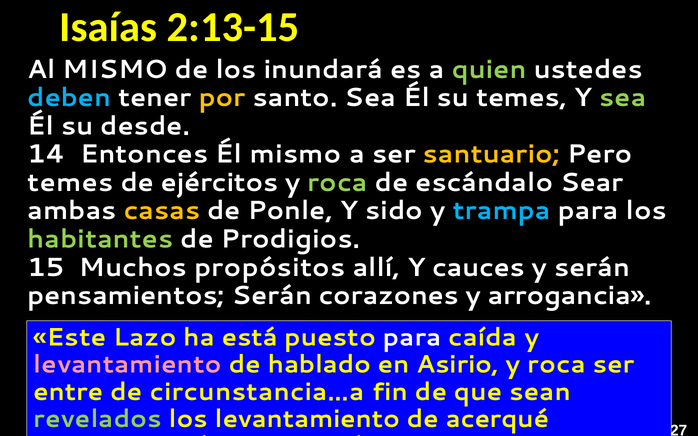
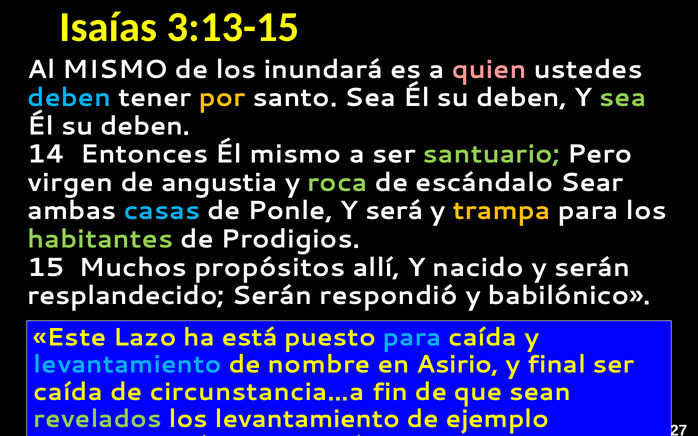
2:13-15: 2:13-15 -> 3:13-15 (233, 27)
quien colour: light green -> pink (489, 69)
temes: temes -> deben (522, 98)
desde: desde -> deben (145, 126)
santuario colour: yellow -> light green (491, 154)
temes: temes -> virgen (70, 183)
ejércitos: ejércitos -> angustia (219, 183)
casas colour: yellow -> light blue (162, 211)
sido: sido -> será (394, 211)
trampa colour: light blue -> yellow (502, 211)
cauces: cauces -> nacido (478, 268)
pensamientos: pensamientos -> resplandecido (126, 296)
Serán corazones: corazones -> respondió (389, 296)
arrogancia: arrogancia -> babilónico (569, 296)
para colour: white -> light blue (412, 338)
levantamiento colour: pink -> light blue (128, 365)
hablado: hablado -> nombre (319, 365)
roca: roca -> final (557, 365)
entre: entre -> caída (68, 392)
acerqué: acerqué -> ejemplo (497, 419)
